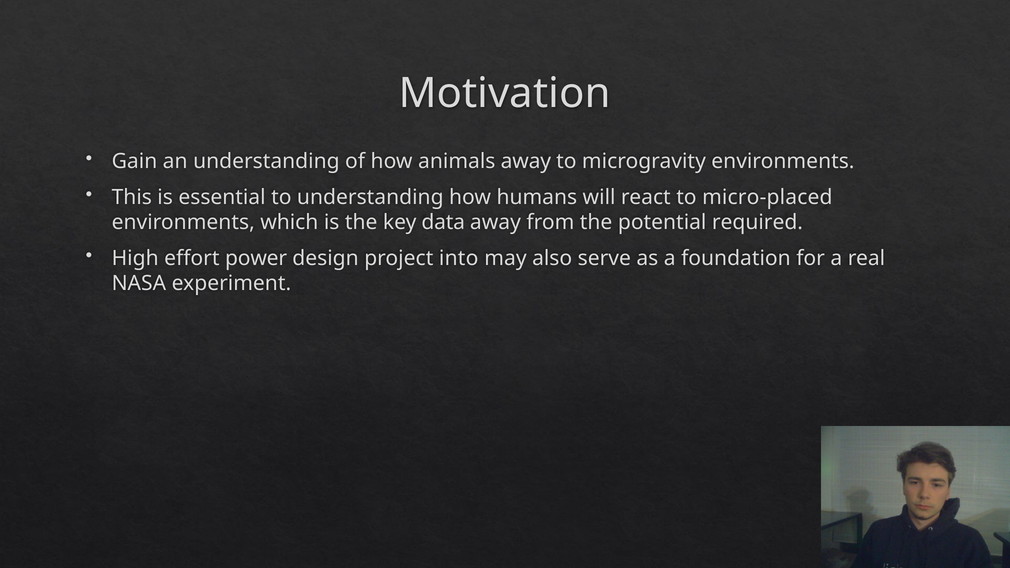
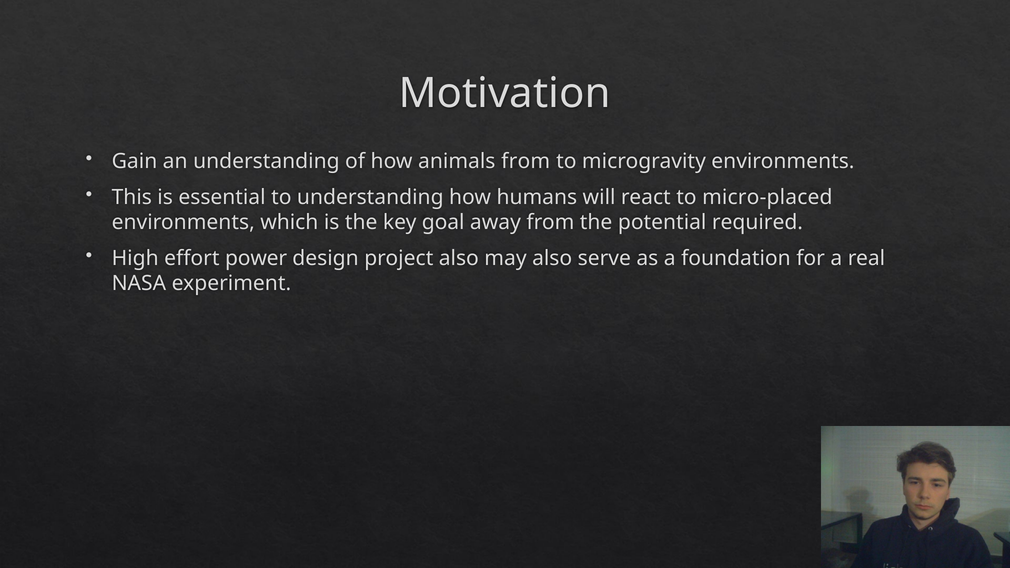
animals away: away -> from (526, 161)
data: data -> goal (443, 222)
project into: into -> also (459, 258)
